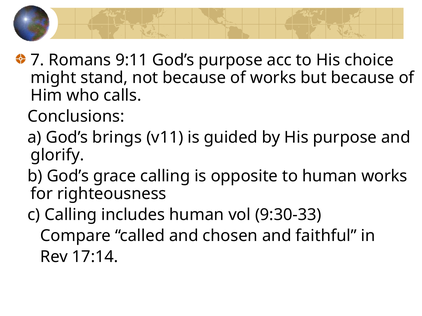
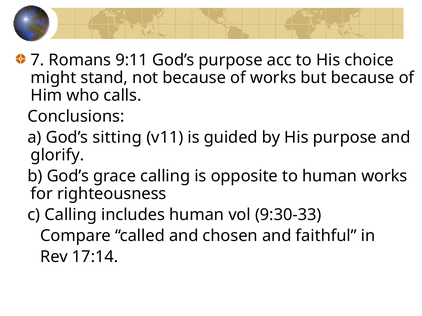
brings: brings -> sitting (117, 138)
